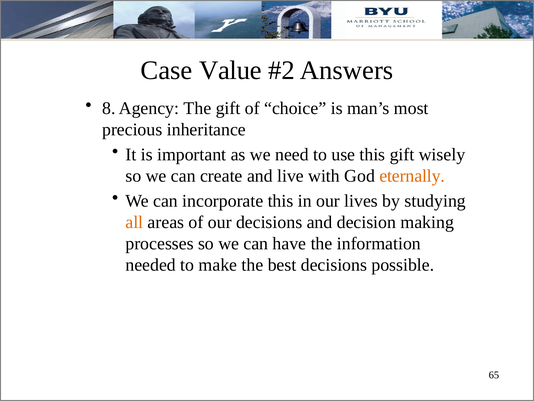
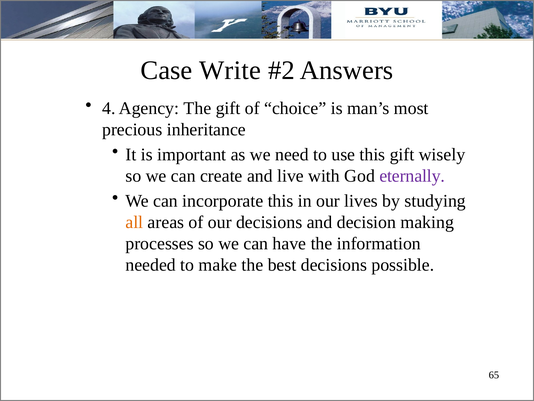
Value: Value -> Write (230, 70)
8: 8 -> 4 (109, 108)
eternally colour: orange -> purple (412, 176)
